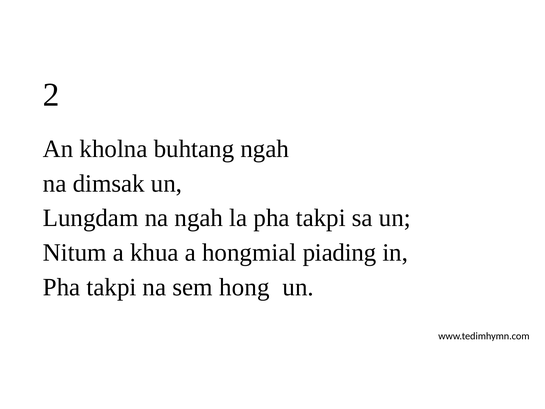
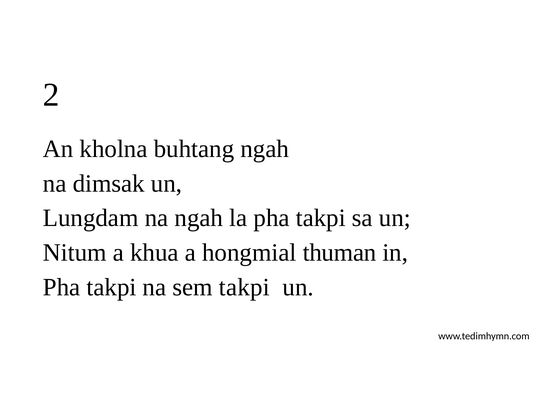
piading: piading -> thuman (340, 252)
sem hong: hong -> takpi (244, 287)
